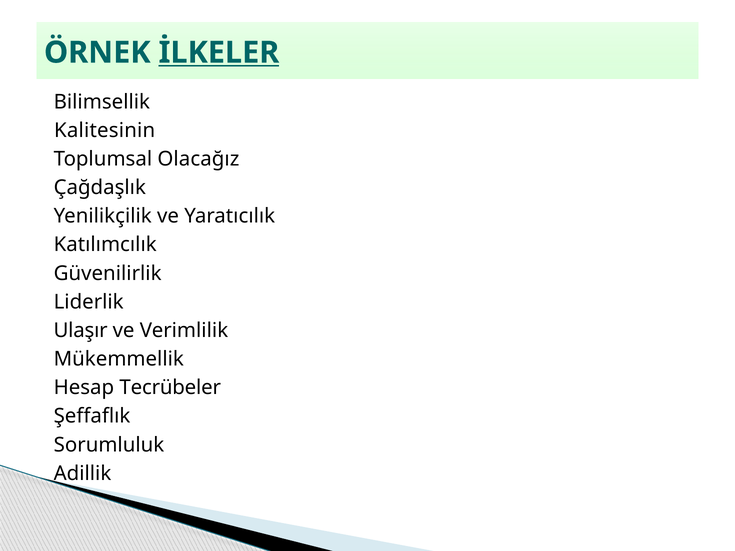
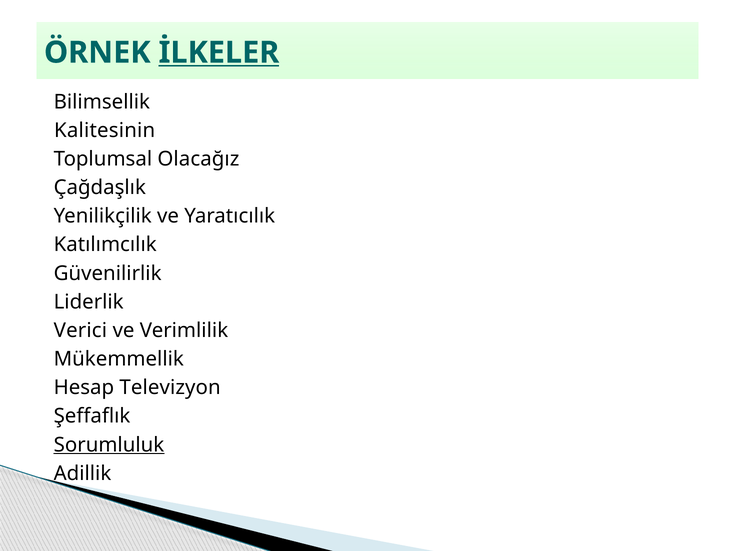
Ulaşır: Ulaşır -> Verici (80, 331)
Tecrübeler: Tecrübeler -> Televizyon (170, 388)
Sorumluluk underline: none -> present (109, 445)
